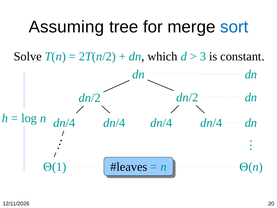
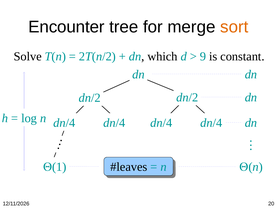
Assuming: Assuming -> Encounter (66, 27)
sort colour: blue -> orange (234, 27)
3: 3 -> 9 (203, 56)
